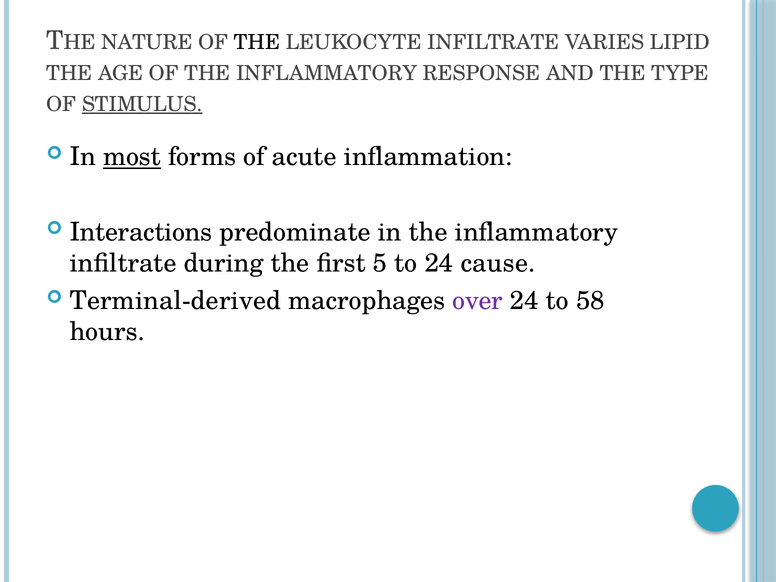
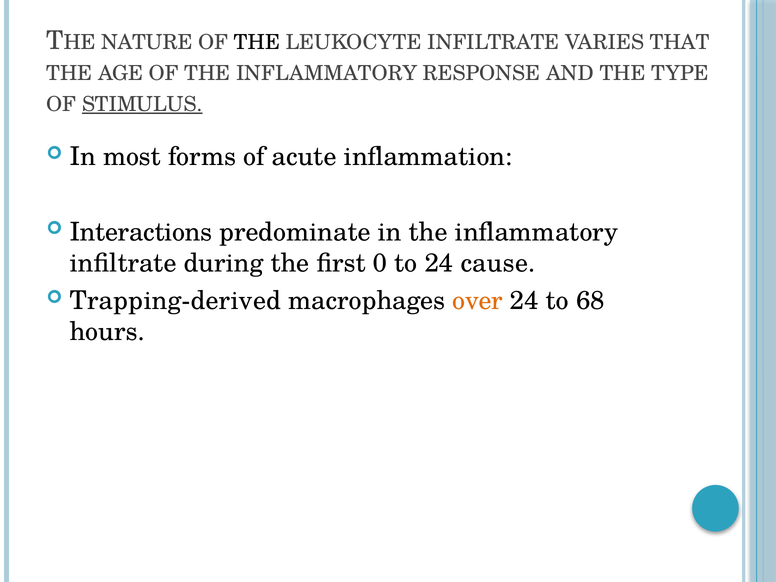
LIPID: LIPID -> THAT (680, 42)
most underline: present -> none (132, 157)
5: 5 -> 0 (380, 263)
Terminal-derived: Terminal-derived -> Trapping-derived (175, 301)
over colour: purple -> orange (478, 301)
58: 58 -> 68 (590, 301)
